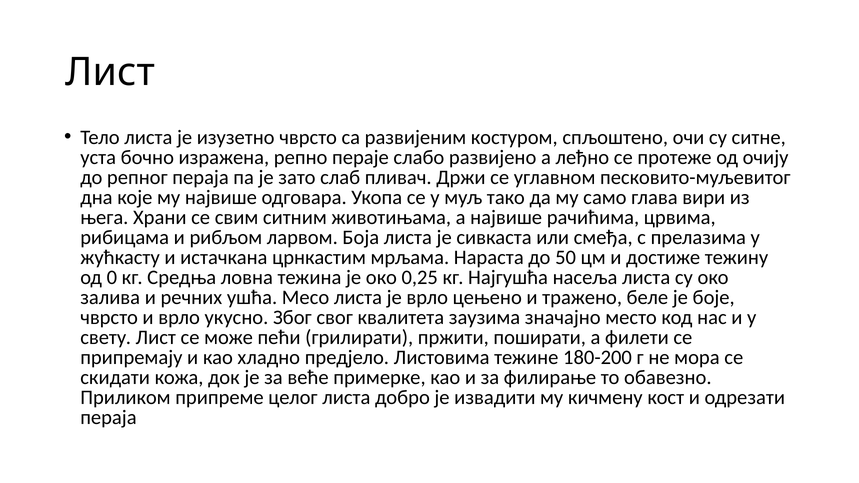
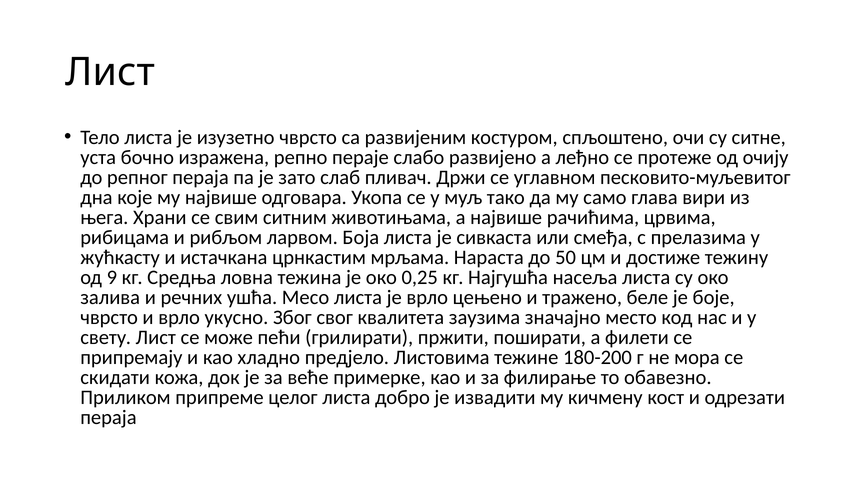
0: 0 -> 9 (112, 278)
